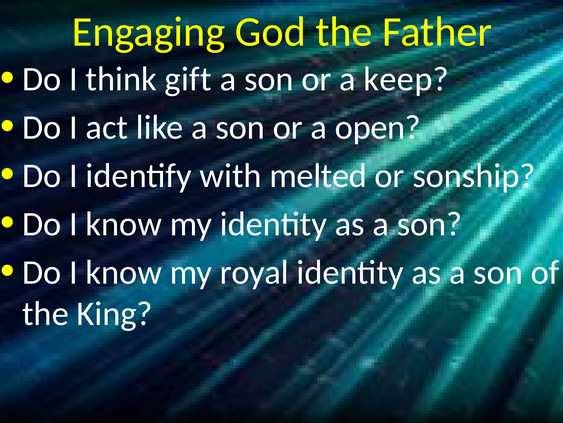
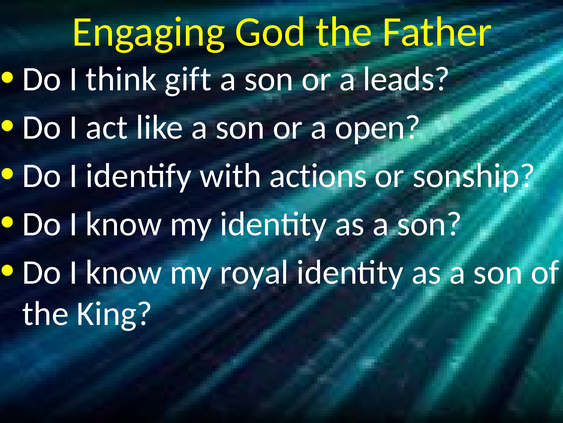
keep: keep -> leads (406, 79)
melted: melted -> actions (318, 175)
